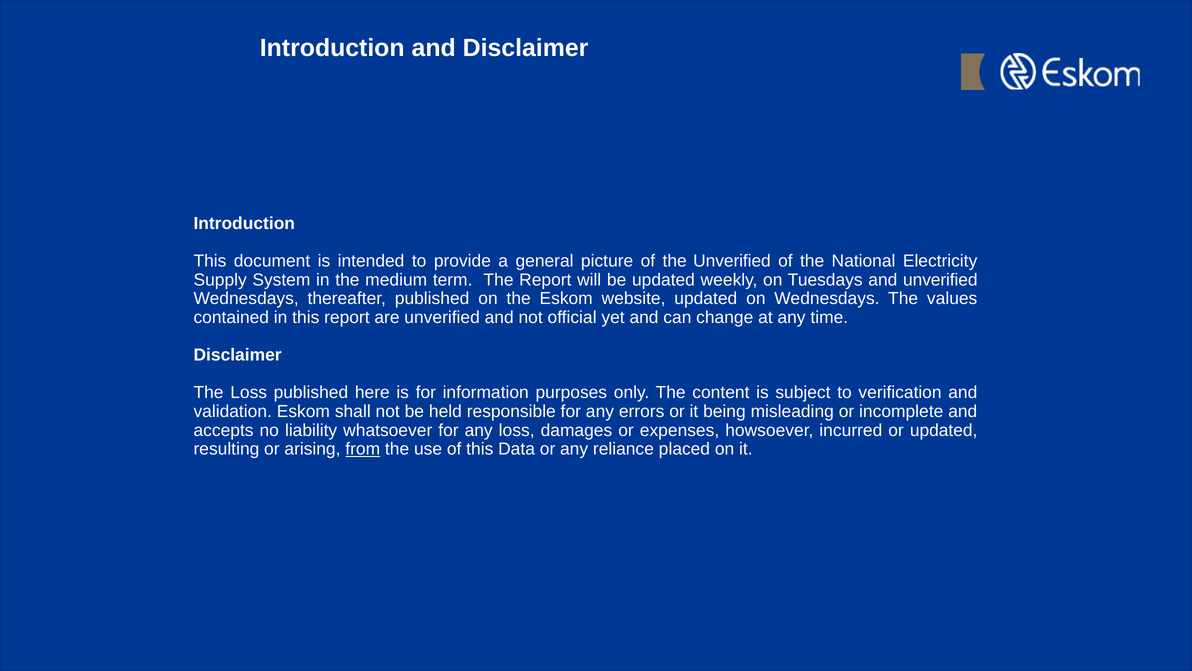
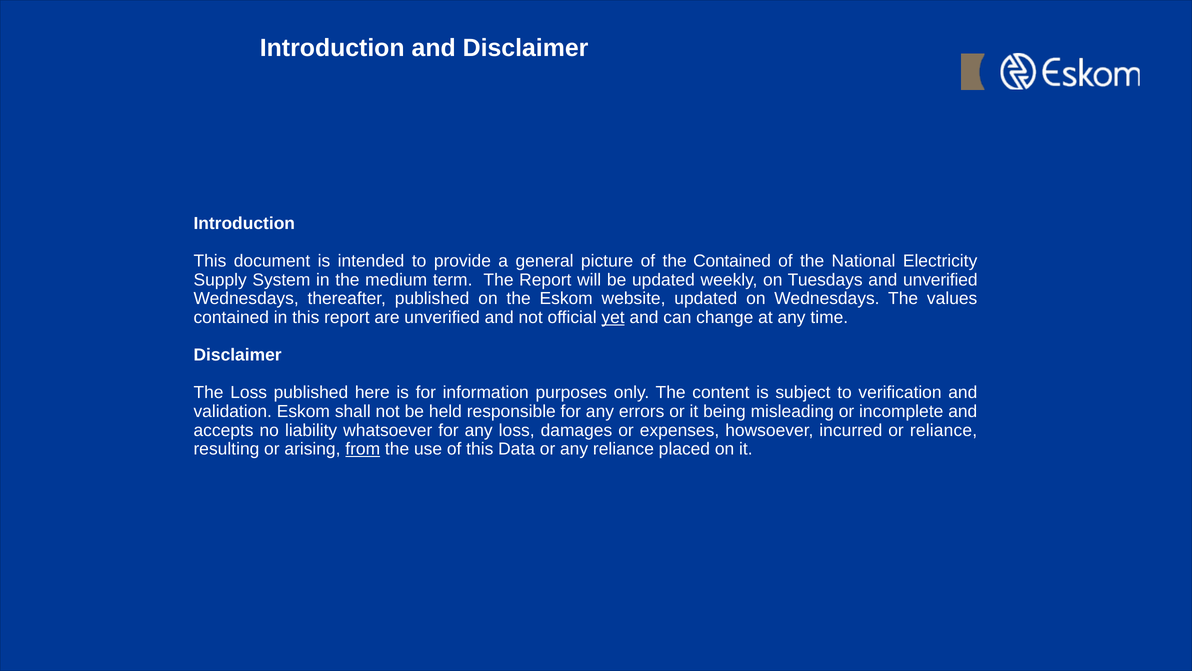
the Unverified: Unverified -> Contained (732, 261)
yet underline: none -> present (613, 317)
or updated: updated -> reliance (944, 430)
